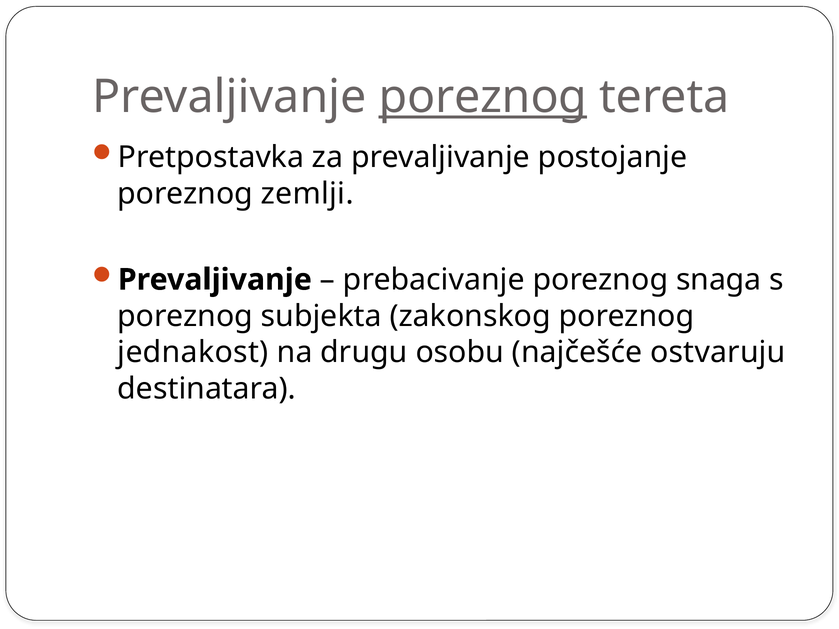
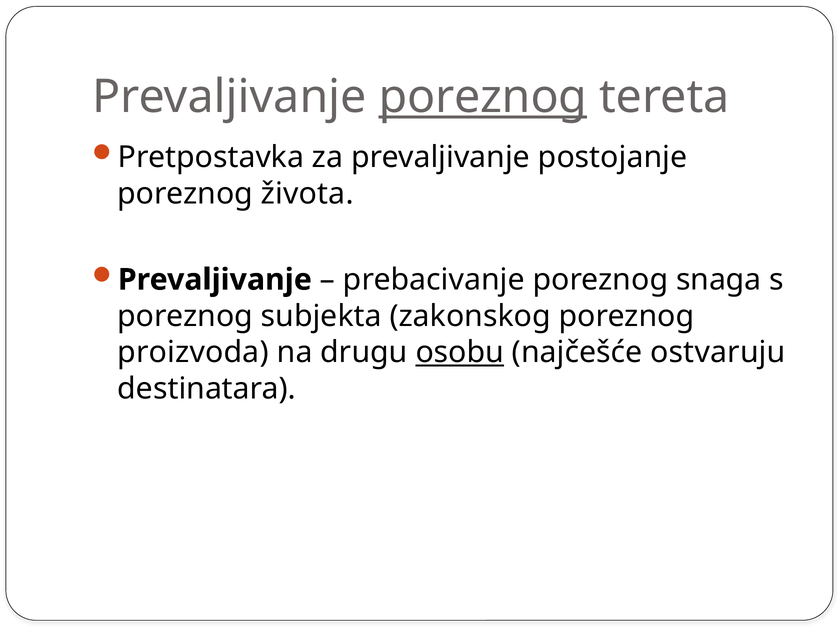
zemlji: zemlji -> života (307, 194)
jednakost: jednakost -> proizvoda (193, 352)
osobu underline: none -> present (460, 352)
